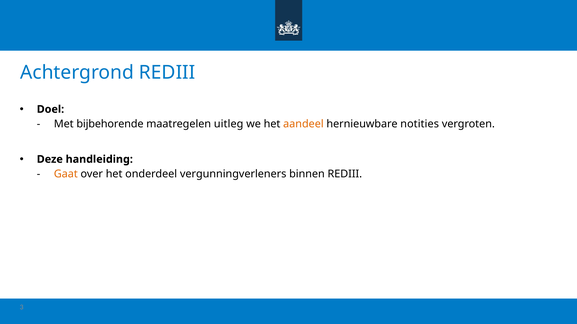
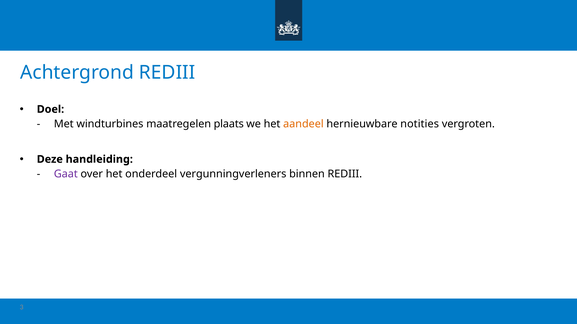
bijbehorende: bijbehorende -> windturbines (110, 124)
uitleg: uitleg -> plaats (229, 124)
Gaat colour: orange -> purple (66, 174)
